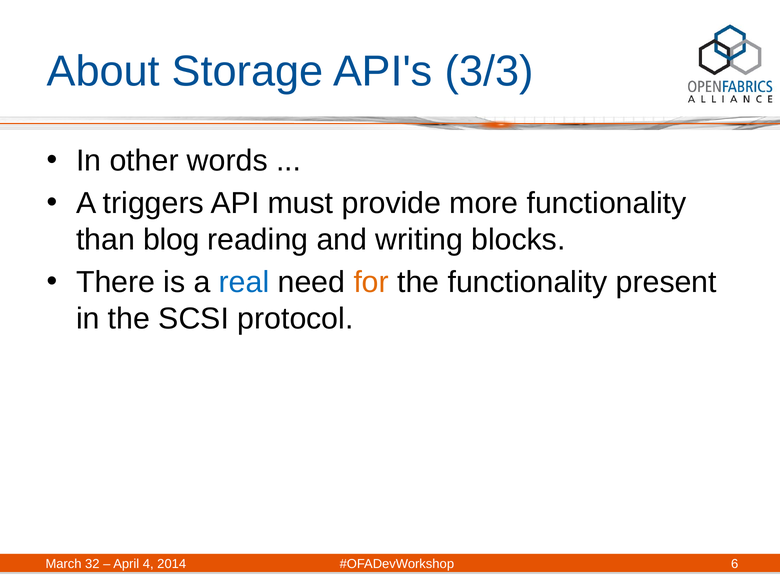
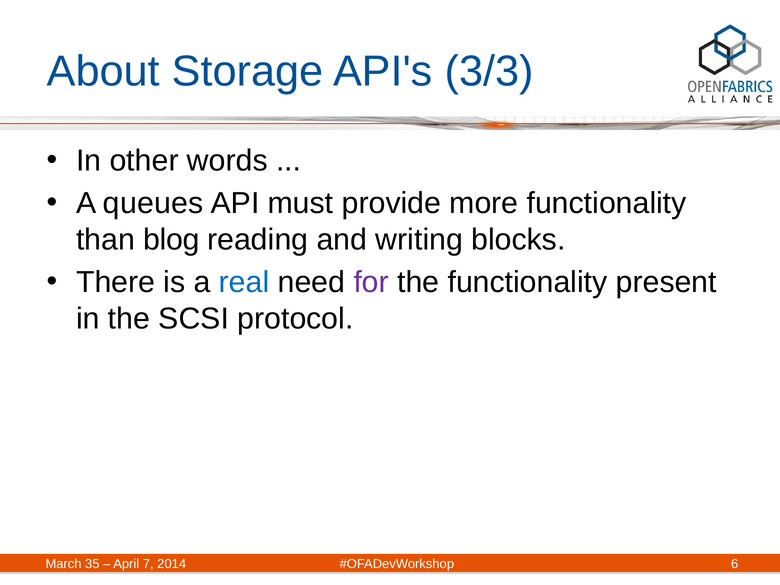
triggers: triggers -> queues (153, 203)
for colour: orange -> purple (371, 282)
32: 32 -> 35 (92, 564)
4: 4 -> 7 (148, 564)
